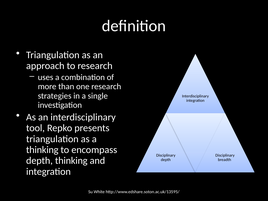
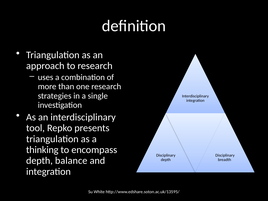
depth thinking: thinking -> balance (71, 161)
